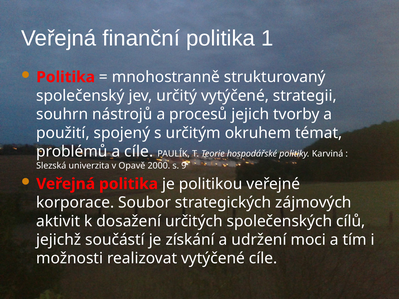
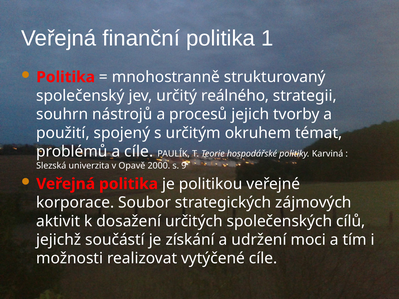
určitý vytýčené: vytýčené -> reálného (235, 96)
